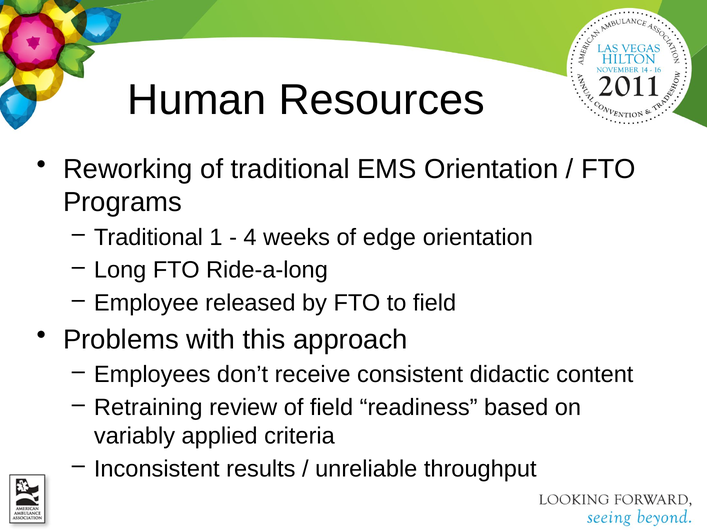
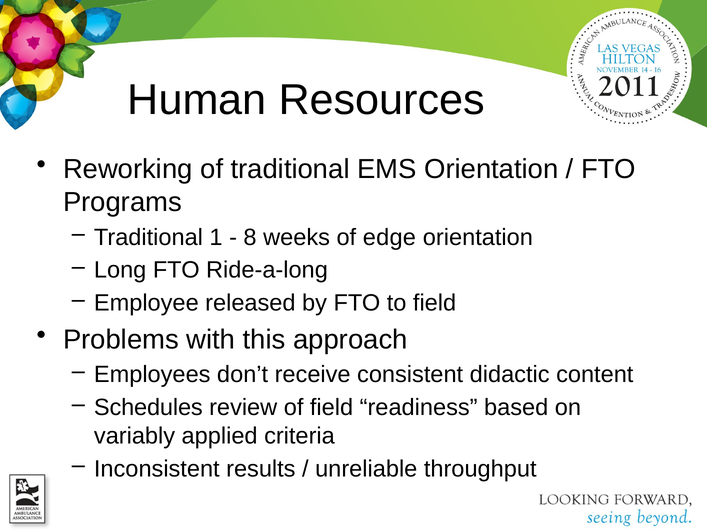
4: 4 -> 8 (250, 237)
Retraining: Retraining -> Schedules (148, 408)
